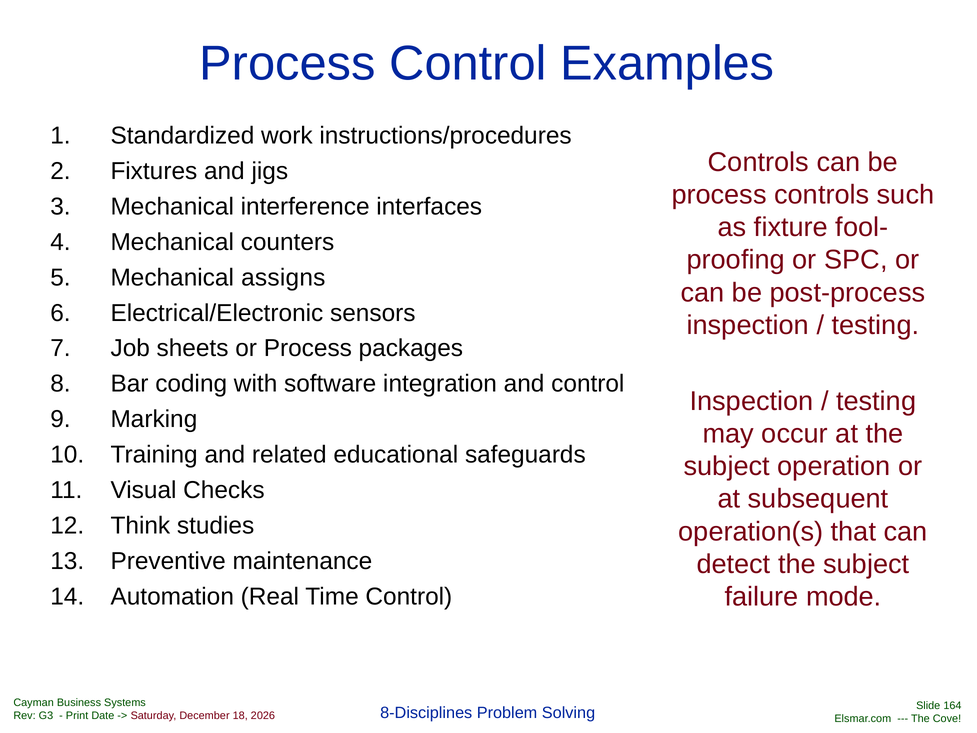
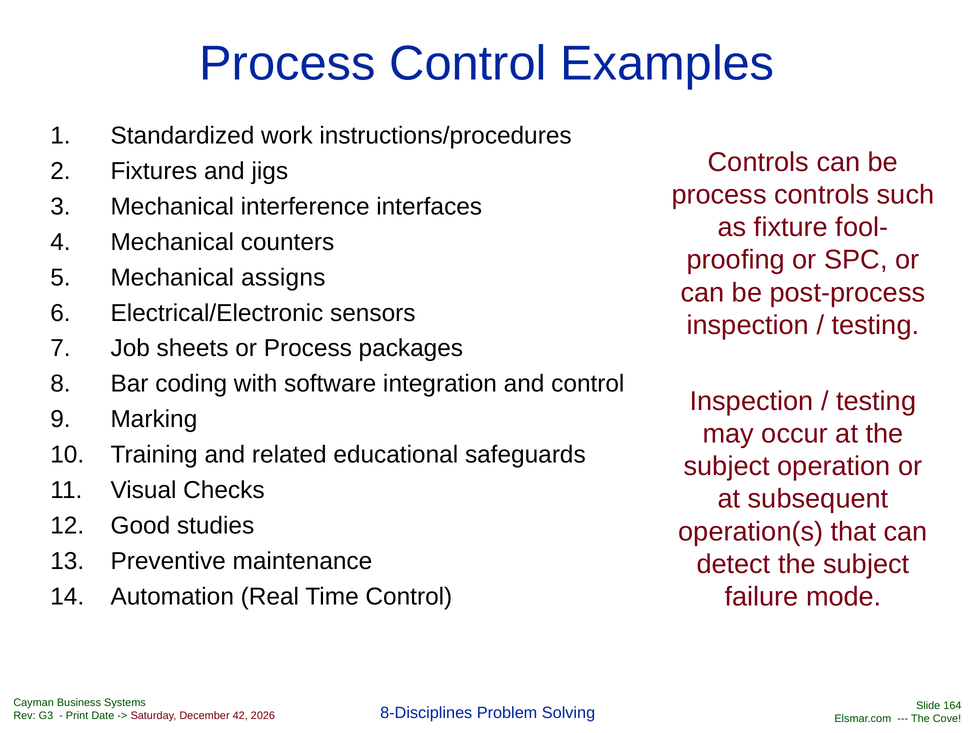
Think: Think -> Good (140, 525)
18: 18 -> 42 (240, 716)
